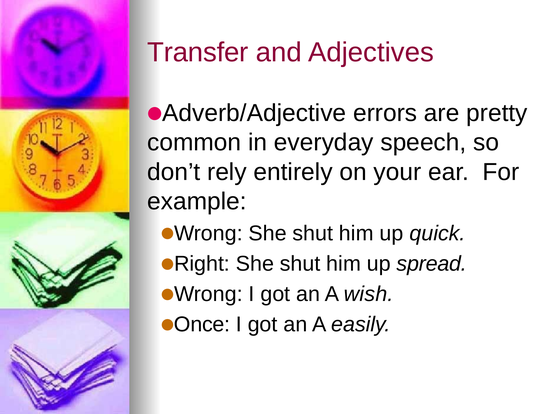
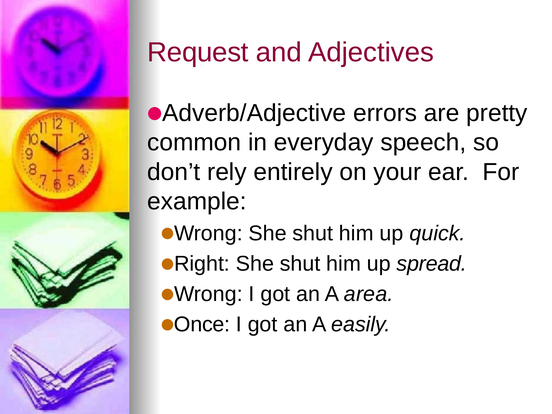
Transfer: Transfer -> Request (198, 53)
wish: wish -> area (369, 294)
